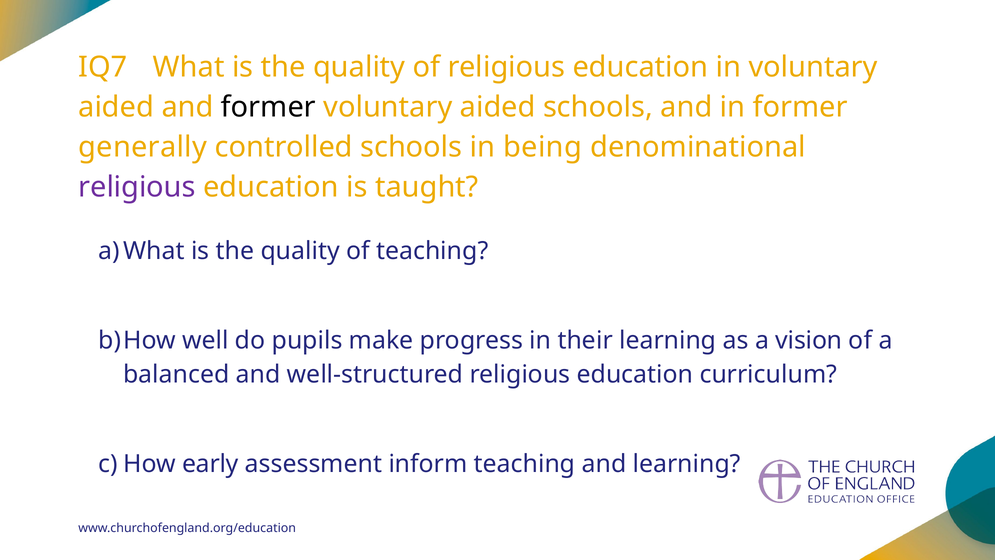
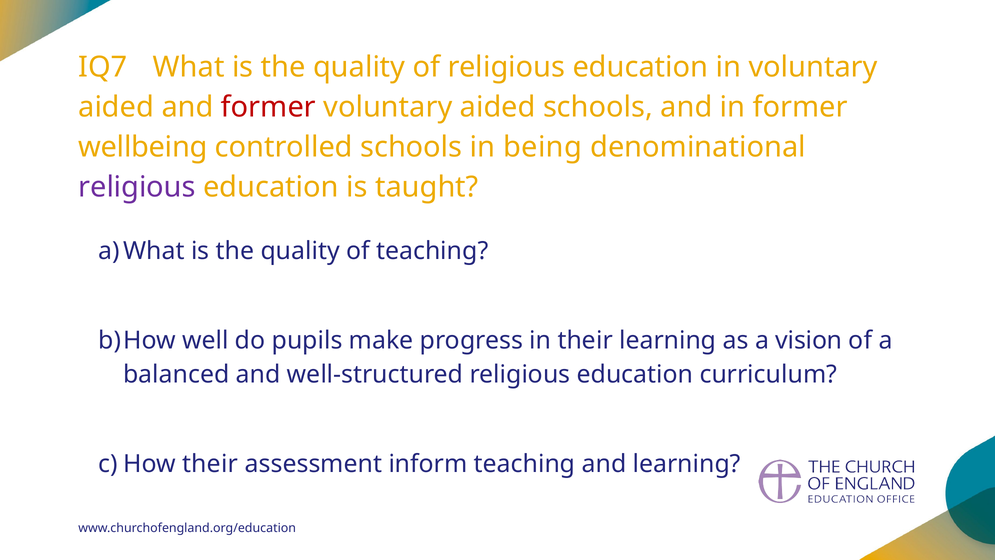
former colour: black -> red (268, 107)
generally: generally -> wellbeing (143, 147)
early: early -> their (210, 464)
